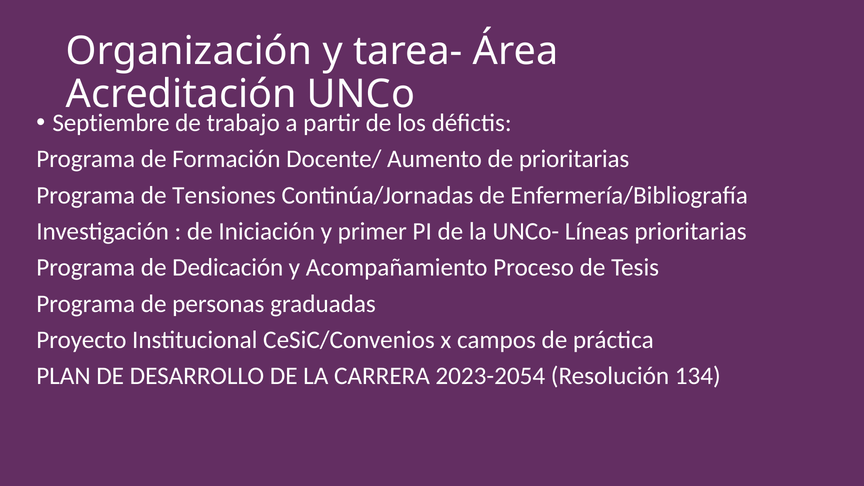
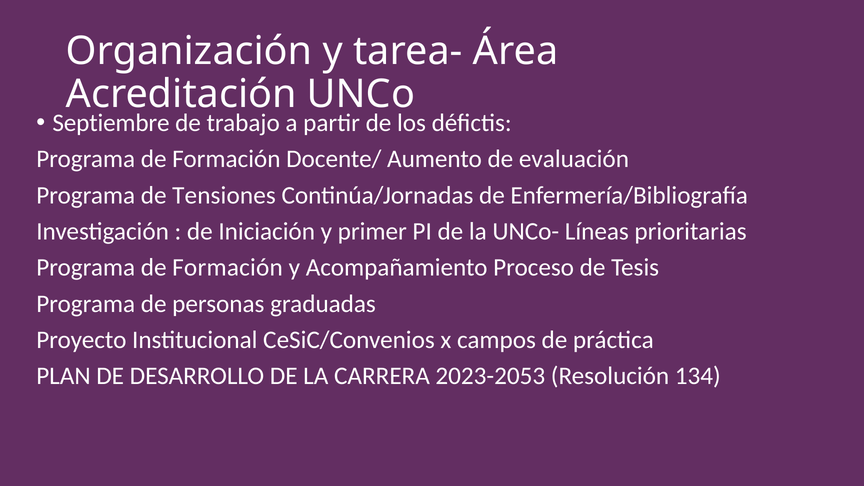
de prioritarias: prioritarias -> evaluación (574, 159)
Dedicación: Dedicación -> Formación (228, 268)
2023-2054: 2023-2054 -> 2023-2053 (490, 376)
